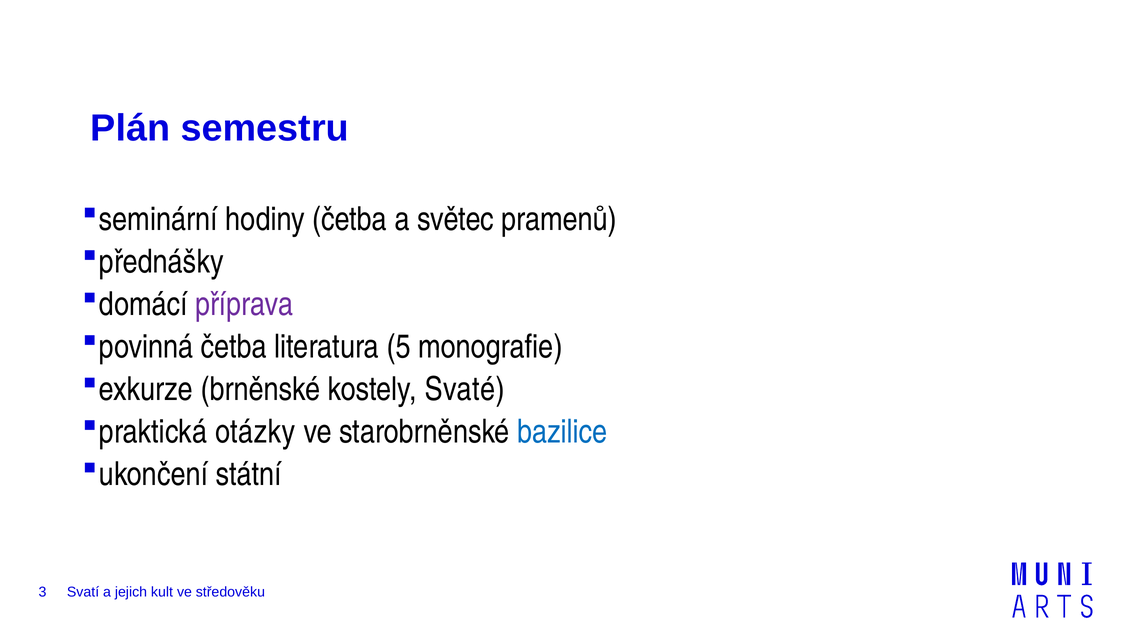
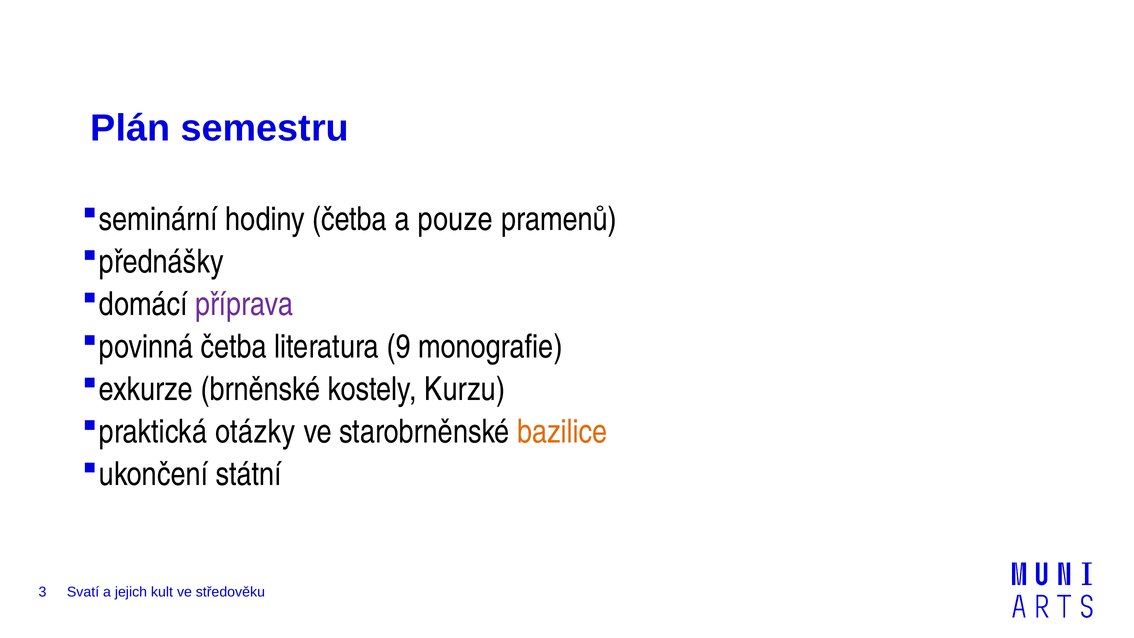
světec: světec -> pouze (455, 219)
5: 5 -> 9 (399, 347)
Svaté: Svaté -> Kurzu (465, 389)
bazilice colour: blue -> orange (562, 432)
